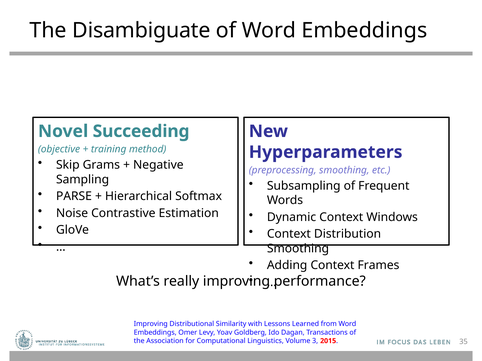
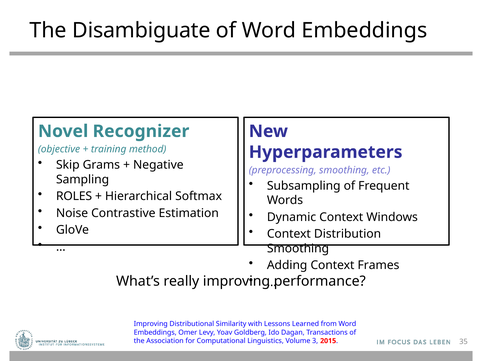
Succeeding: Succeeding -> Recognizer (141, 131)
PARSE: PARSE -> ROLES (74, 197)
